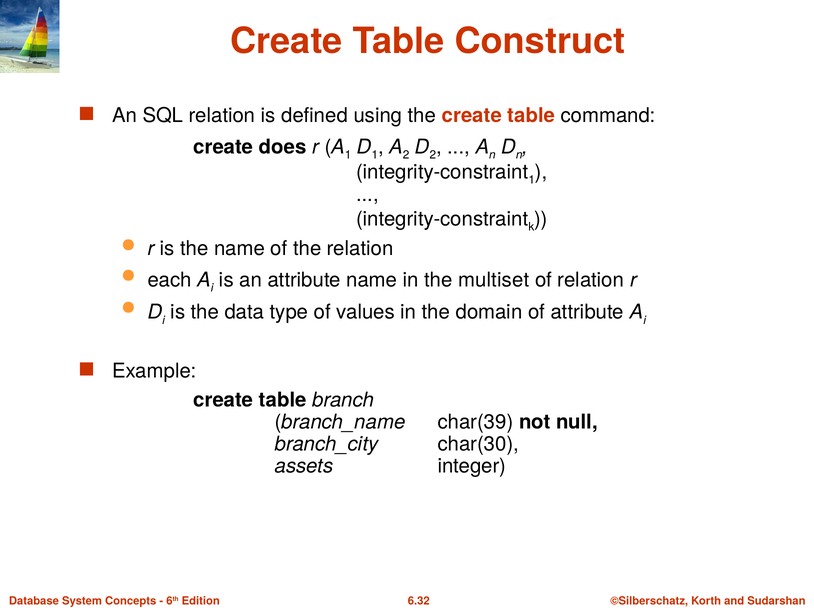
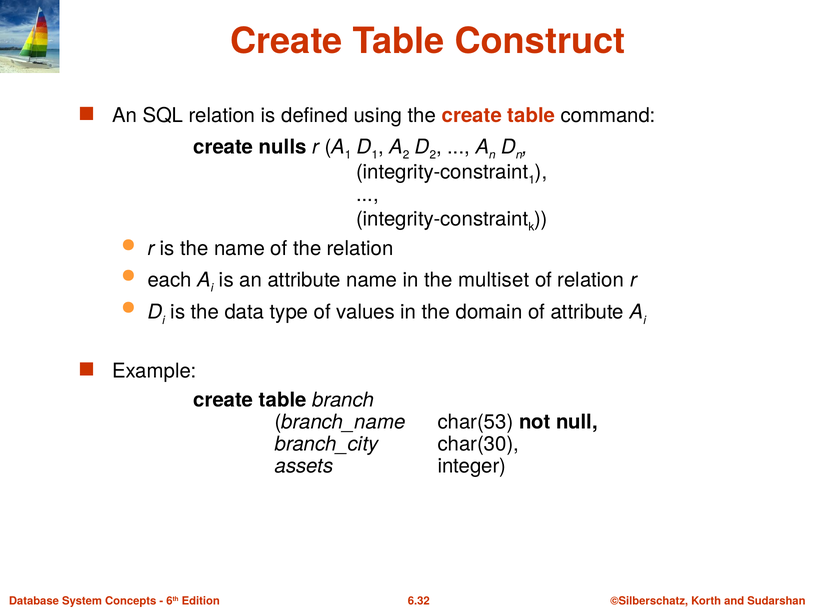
does: does -> nulls (283, 147)
char(39: char(39 -> char(53 (475, 422)
